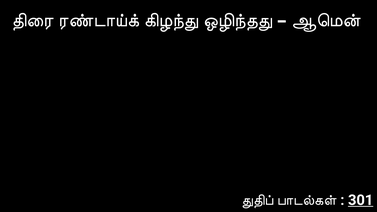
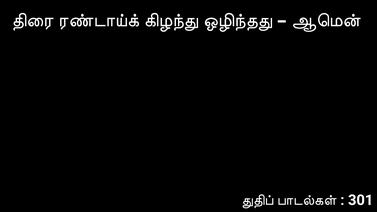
301 underline: present -> none (361, 200)
